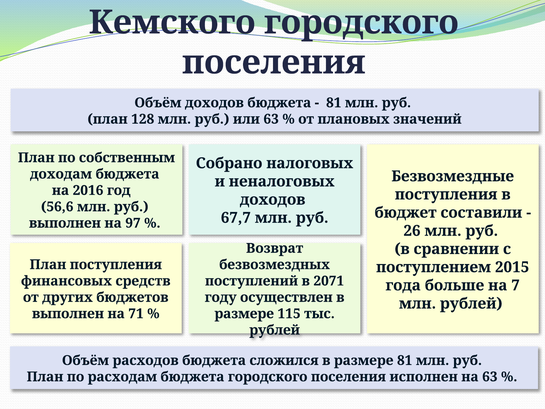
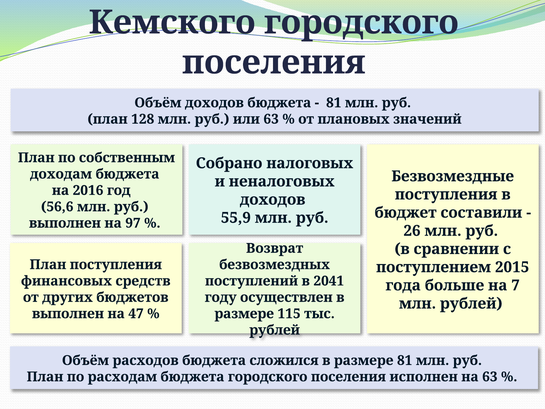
67,7: 67,7 -> 55,9 (236, 218)
2071: 2071 -> 2041 (329, 281)
71: 71 -> 47 (136, 314)
